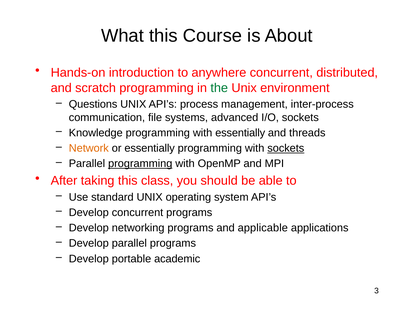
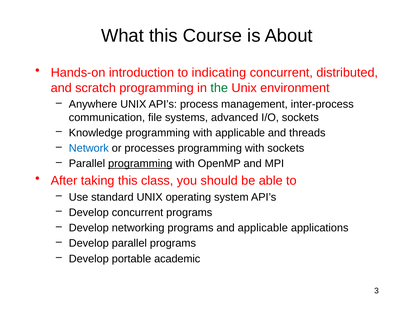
anywhere: anywhere -> indicating (219, 73)
Questions: Questions -> Anywhere (93, 104)
with essentially: essentially -> applicable (240, 133)
Network colour: orange -> blue (89, 148)
or essentially: essentially -> processes (150, 148)
sockets underline: present -> none (286, 148)
